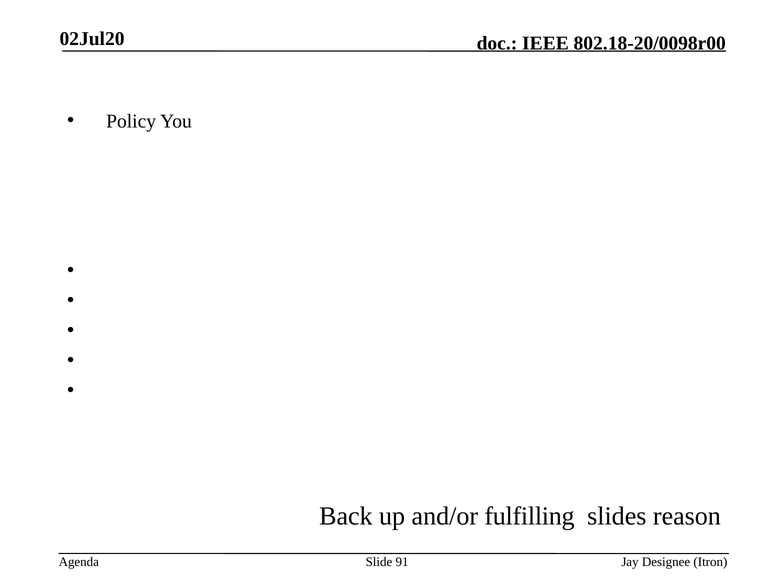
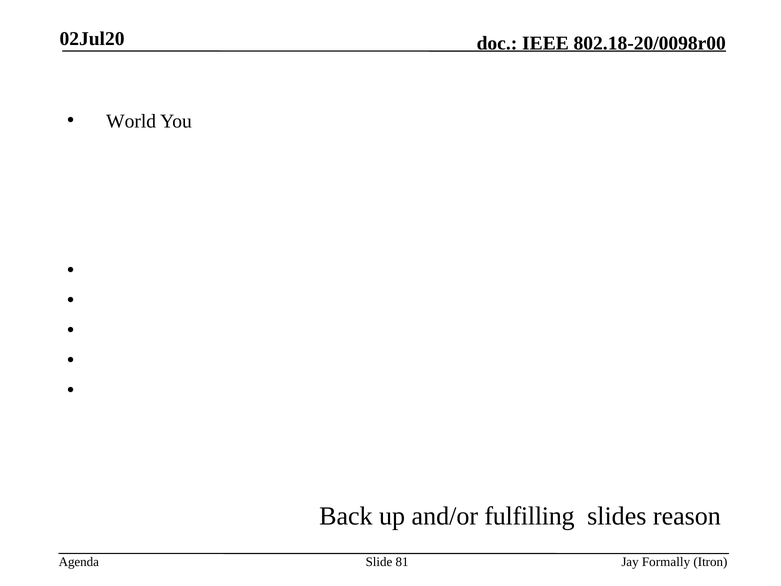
Policy: Policy -> World (131, 121)
91: 91 -> 81 (402, 562)
Designee: Designee -> Formally (666, 562)
